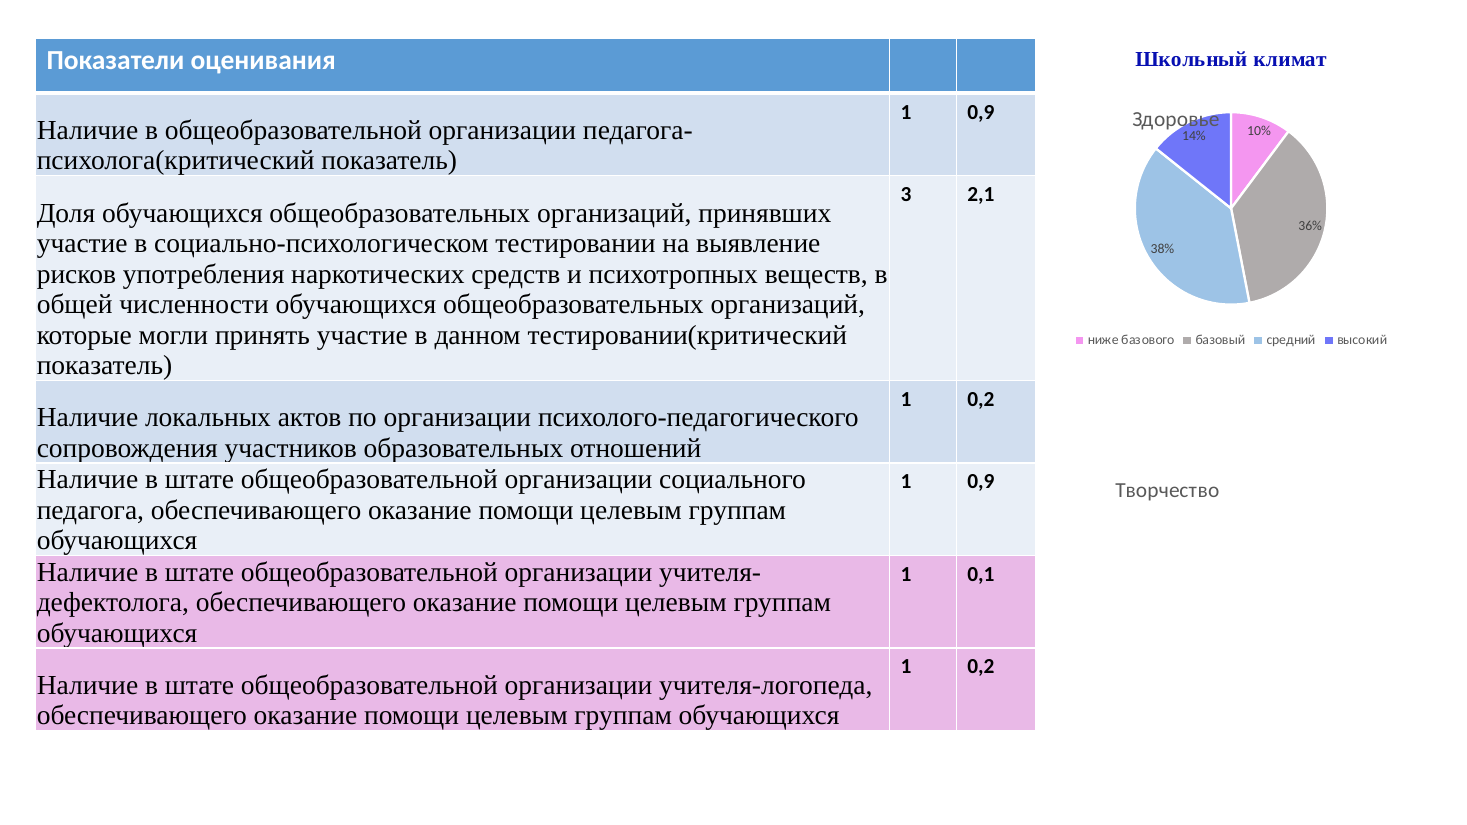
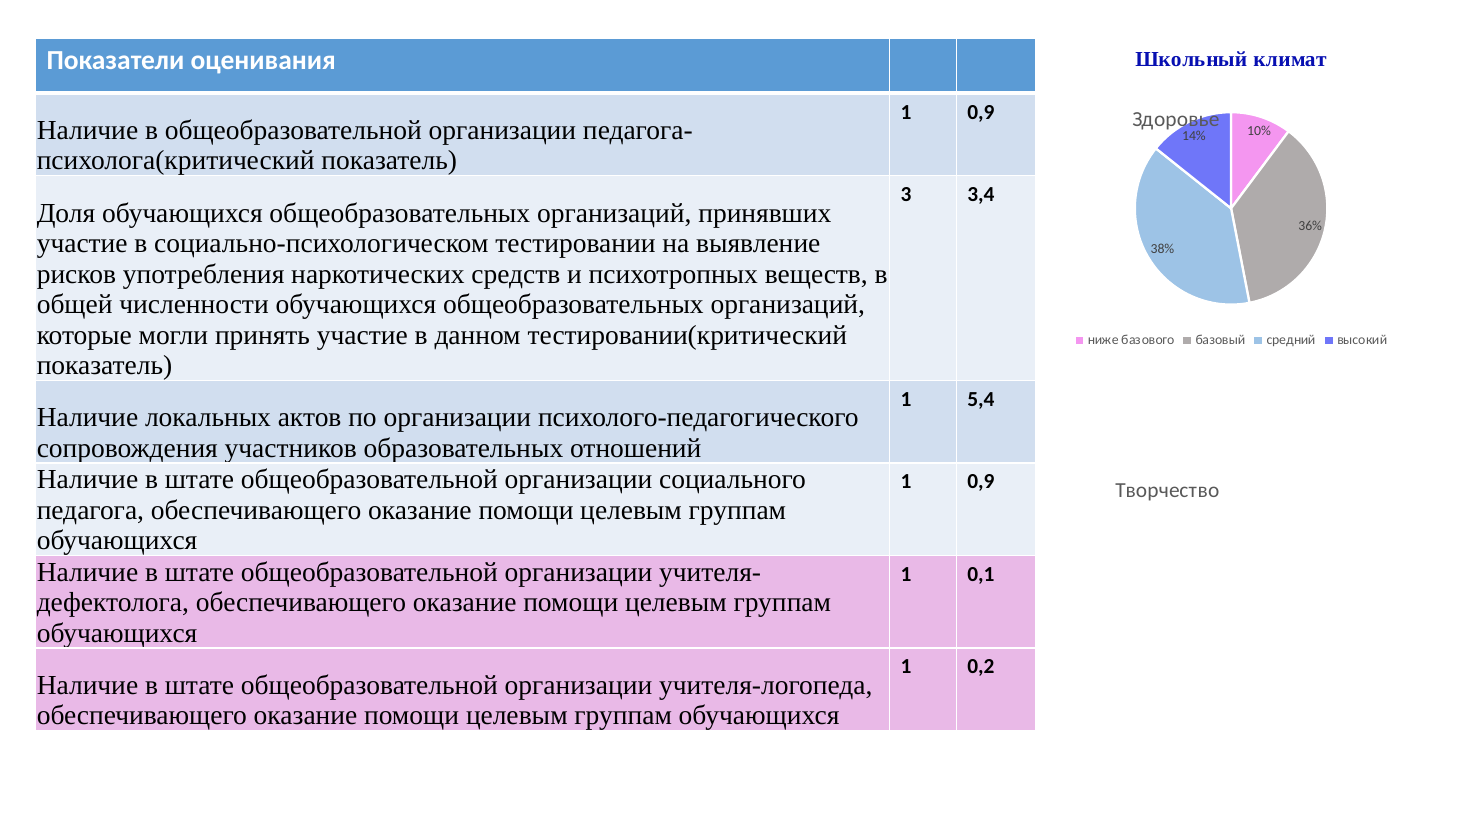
2,1: 2,1 -> 3,4 (981, 195)
0,2: 0,2 -> 5,4 (981, 399)
